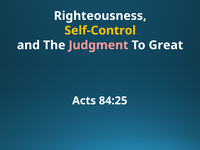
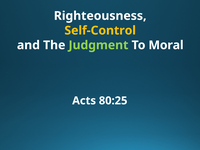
Judgment colour: pink -> light green (98, 45)
Great: Great -> Moral (166, 45)
84:25: 84:25 -> 80:25 (113, 101)
